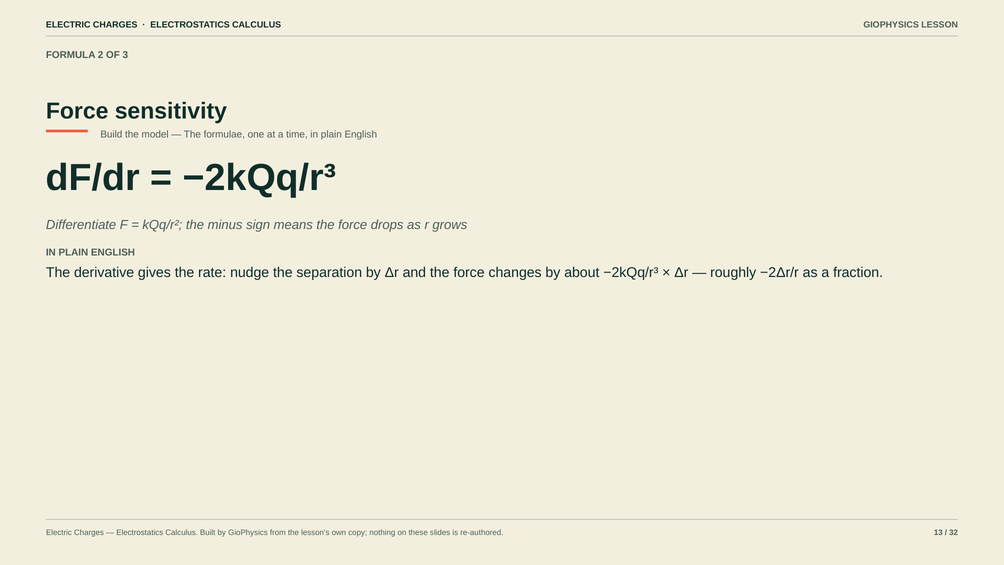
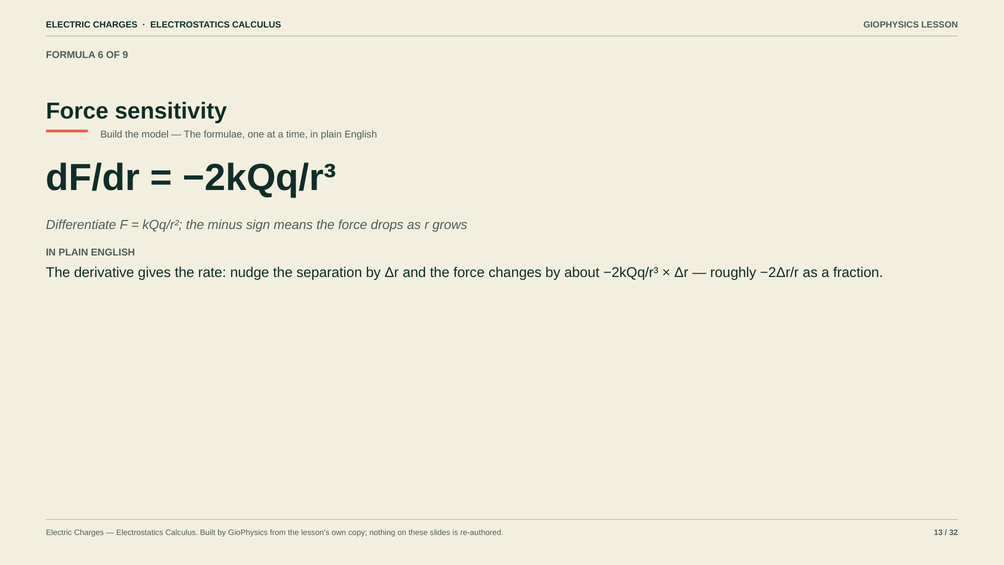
2: 2 -> 6 (101, 55)
3: 3 -> 9 (125, 55)
